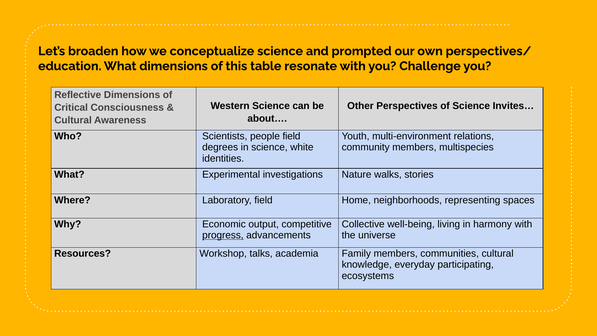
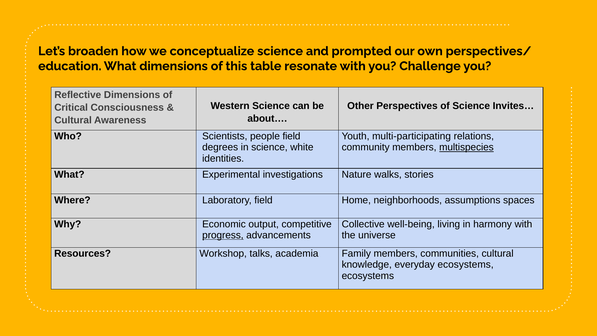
multi-environment: multi-environment -> multi-participating (412, 136)
multispecies underline: none -> present (466, 147)
representing: representing -> assumptions (473, 200)
everyday participating: participating -> ecosystems (466, 265)
